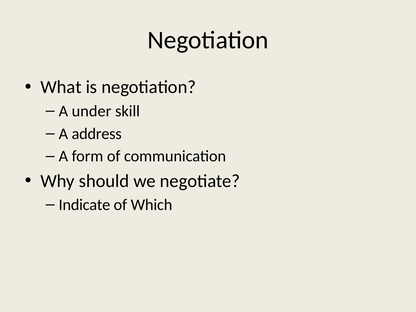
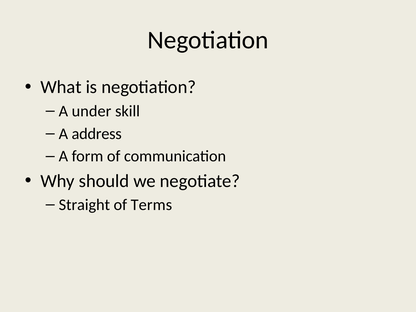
Indicate: Indicate -> Straight (84, 205)
Which: Which -> Terms (151, 205)
